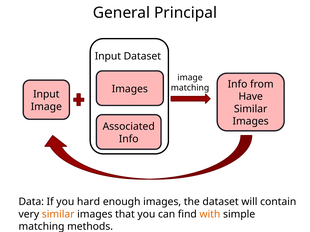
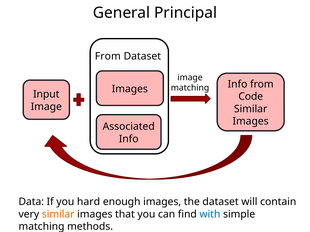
Input: Input -> From (108, 56)
Have: Have -> Code (251, 97)
with colour: orange -> blue (210, 215)
